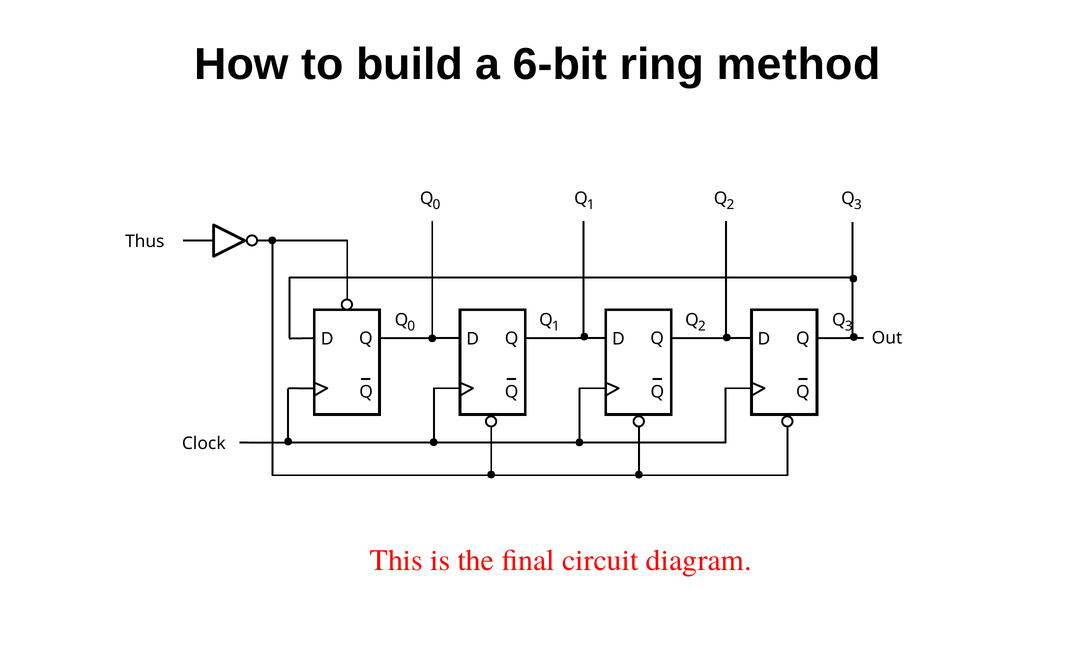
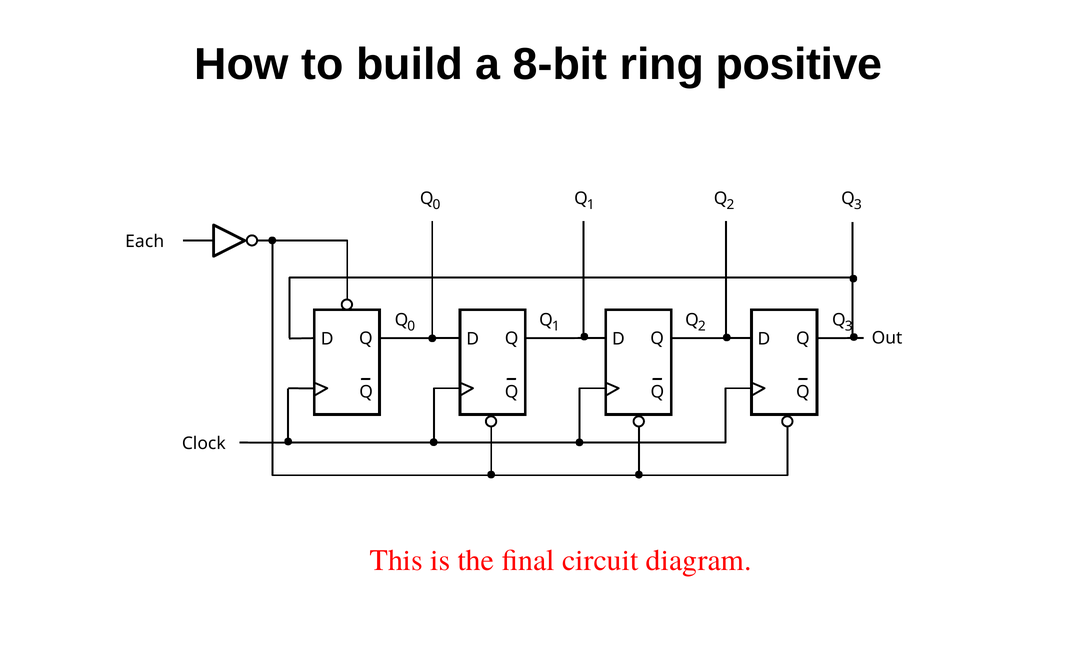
6-bit: 6-bit -> 8-bit (560, 64)
method: method -> positive (799, 64)
Thus: Thus -> Each (145, 242)
